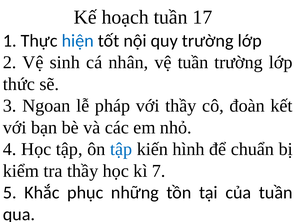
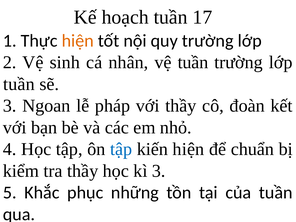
hiện colour: blue -> orange (78, 41)
thức: thức -> tuần (19, 84)
kiến hình: hình -> hiện (188, 149)
kì 7: 7 -> 3 (159, 171)
